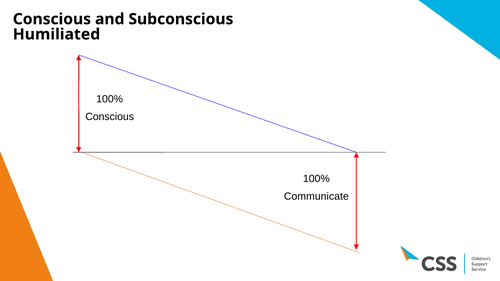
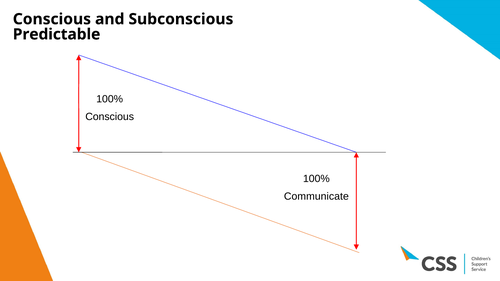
Humiliated: Humiliated -> Predictable (57, 34)
